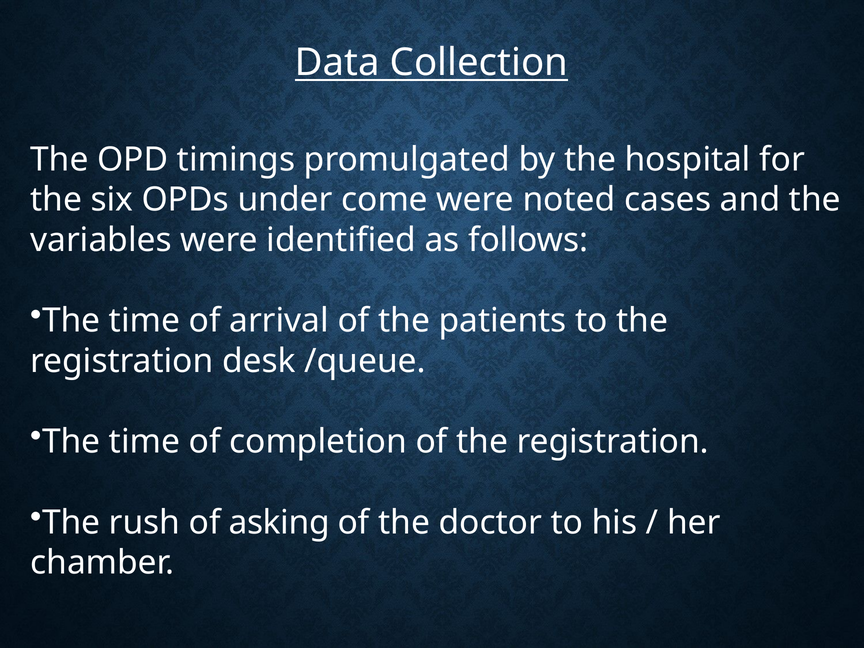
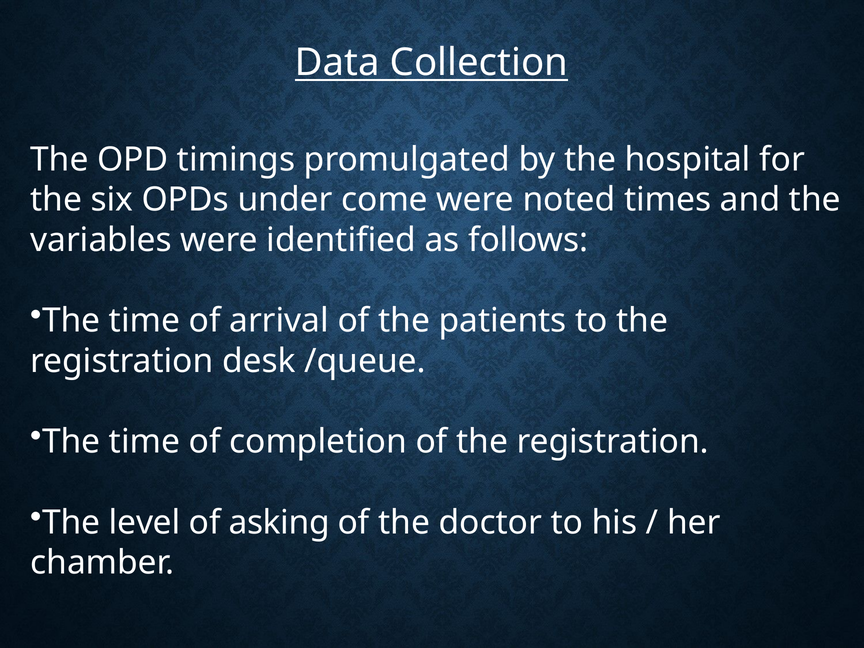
cases: cases -> times (668, 200)
rush: rush -> level (145, 523)
